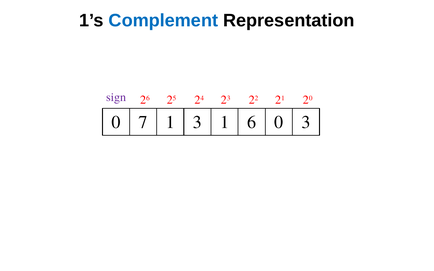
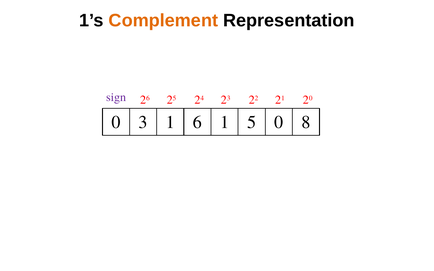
Complement colour: blue -> orange (163, 21)
7: 7 -> 3 (143, 122)
1 3: 3 -> 6 (197, 122)
6: 6 -> 5 (252, 122)
0 3: 3 -> 8 (306, 122)
